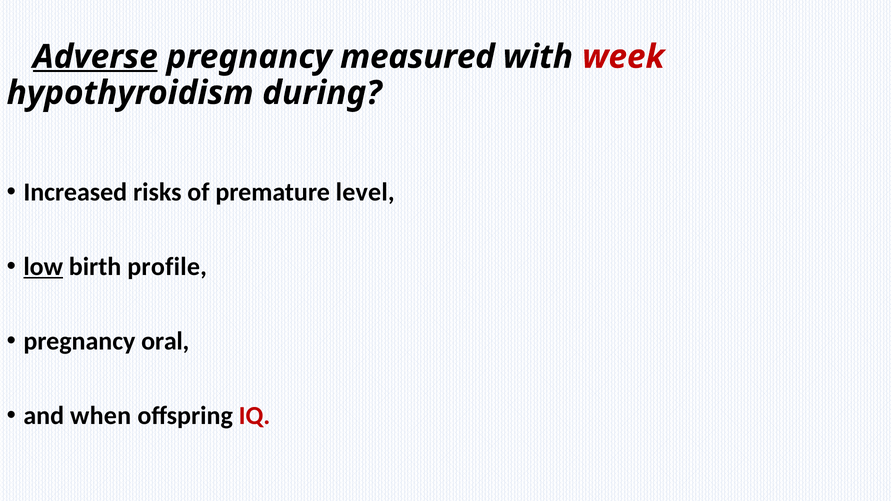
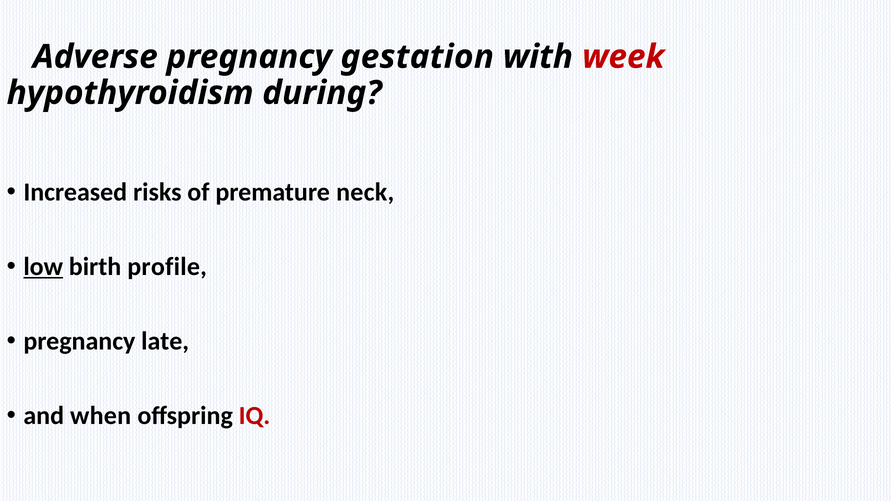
Adverse underline: present -> none (95, 57)
measured: measured -> gestation (417, 57)
level: level -> neck (365, 192)
oral: oral -> late (165, 341)
